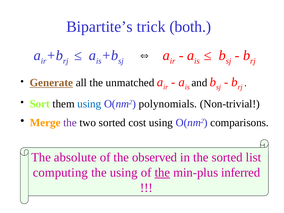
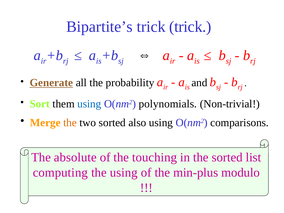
trick both: both -> trick (190, 27)
unmatched: unmatched -> probability (130, 83)
the colour: purple -> orange (70, 123)
cost: cost -> also (137, 123)
observed: observed -> touching (155, 157)
the underline: present -> none (162, 173)
inferred: inferred -> modulo (241, 173)
